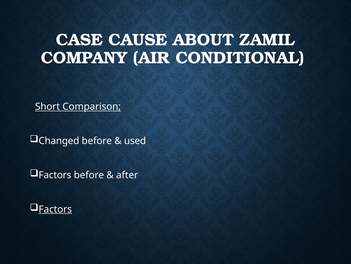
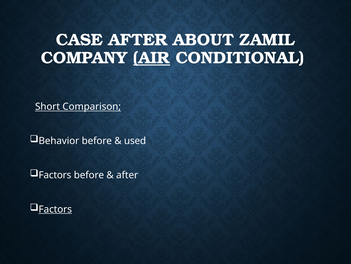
CASE CAUSE: CAUSE -> AFTER (138, 40)
AIR underline: none -> present (152, 58)
Changed: Changed -> Behavior (59, 140)
